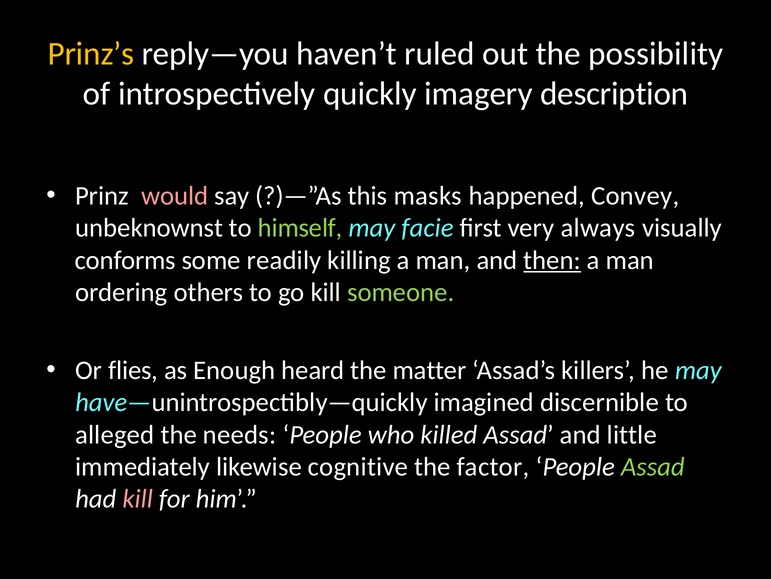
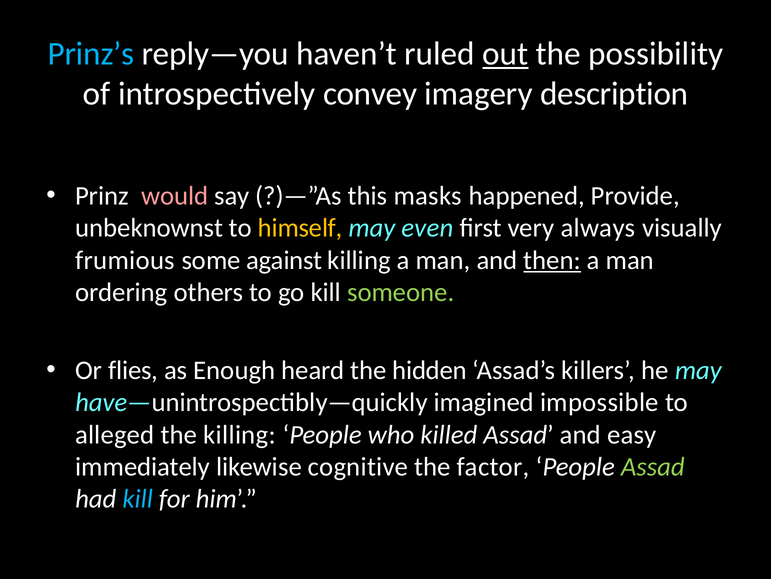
Prinz’s colour: yellow -> light blue (91, 54)
out underline: none -> present (505, 54)
quickly: quickly -> convey (370, 94)
Convey: Convey -> Provide (635, 196)
himself colour: light green -> yellow (300, 228)
facie: facie -> even (427, 228)
conforms: conforms -> frumious (125, 260)
readily: readily -> against (284, 260)
matter: matter -> hidden (430, 370)
discernible: discernible -> impossible (599, 402)
the needs: needs -> killing (240, 434)
little: little -> easy (632, 434)
kill colour: pink -> light blue (138, 498)
